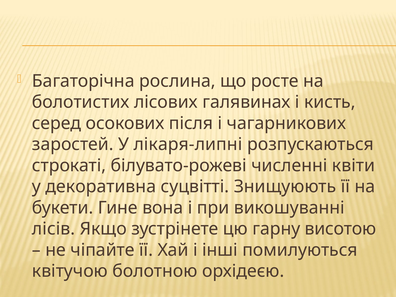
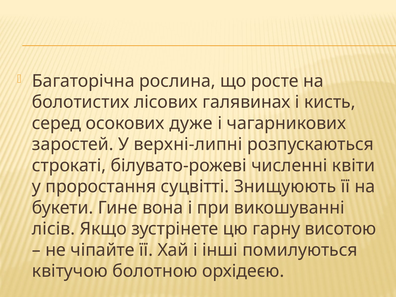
після: після -> дуже (191, 123)
лікаря-липні: лікаря-липні -> верхні-липні (188, 144)
декоративна: декоративна -> проростання (101, 187)
